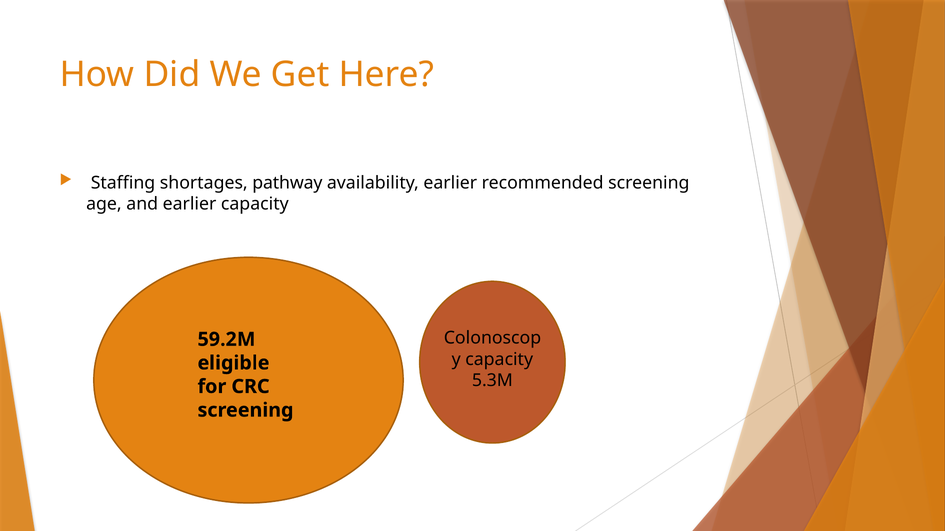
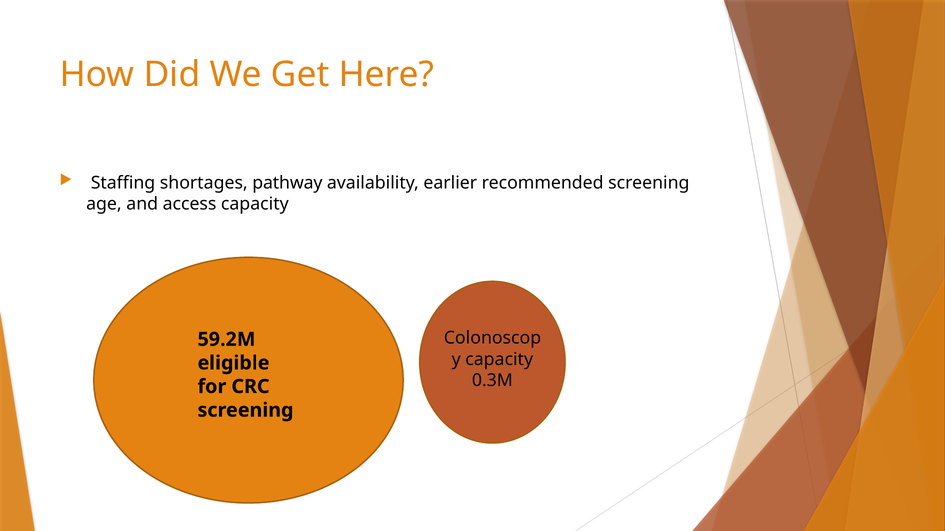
and earlier: earlier -> access (190, 204)
5.3M: 5.3M -> 0.3M (492, 381)
